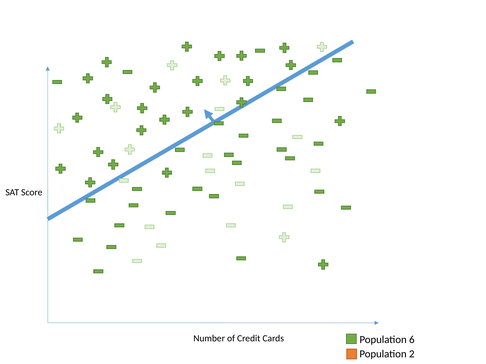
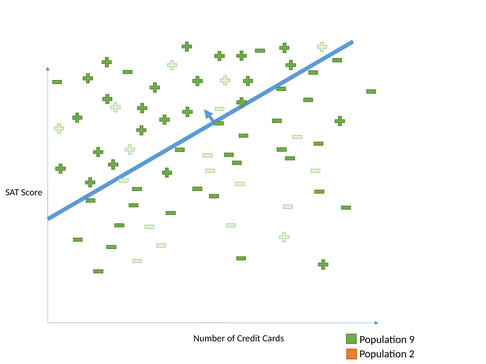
6: 6 -> 9 (412, 340)
